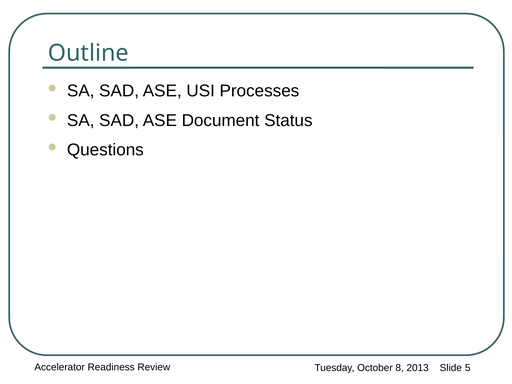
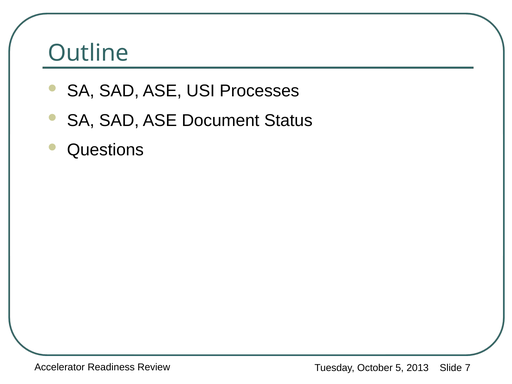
8: 8 -> 5 (400, 368)
5: 5 -> 7 (468, 368)
